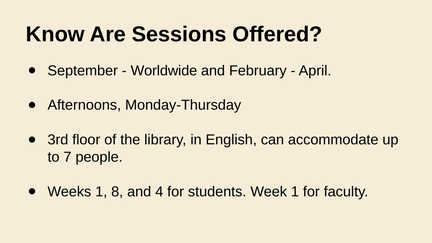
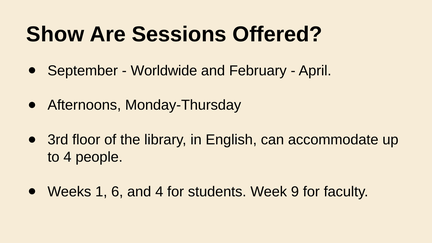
Know: Know -> Show (55, 34)
to 7: 7 -> 4 (68, 157)
8: 8 -> 6 (117, 192)
Week 1: 1 -> 9 (295, 192)
